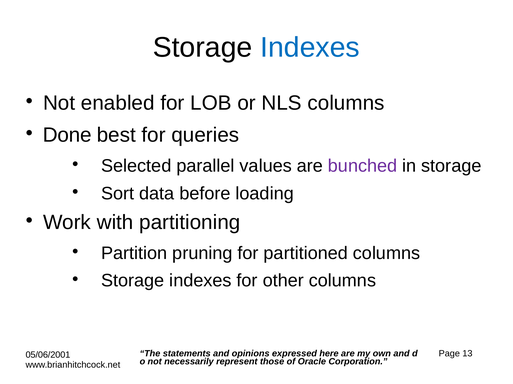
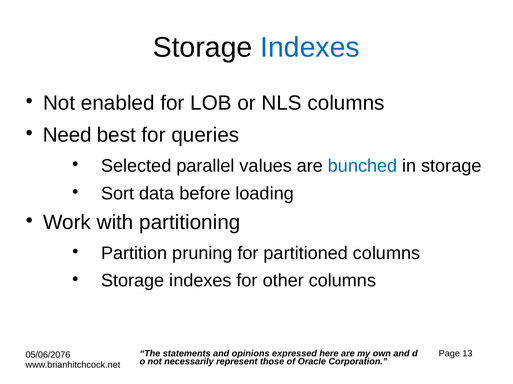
Done: Done -> Need (67, 135)
bunched colour: purple -> blue (363, 166)
05/06/2001: 05/06/2001 -> 05/06/2076 (48, 356)
